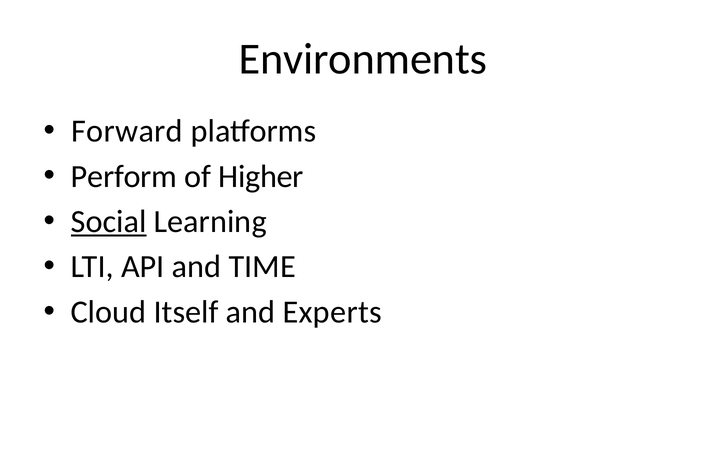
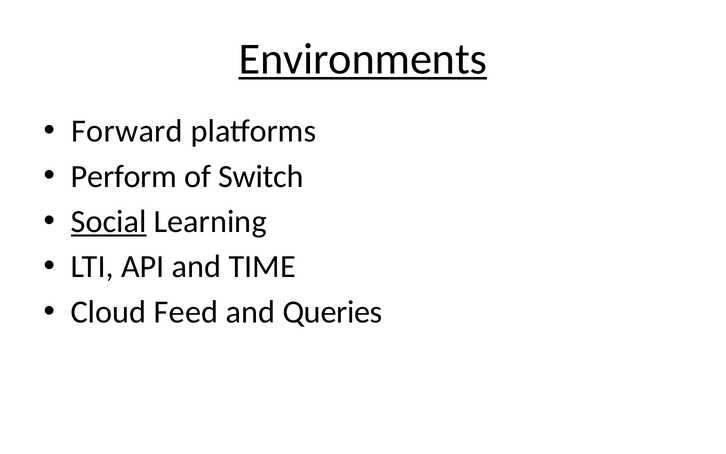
Environments underline: none -> present (363, 59)
Higher: Higher -> Switch (261, 176)
Itself: Itself -> Feed (186, 312)
Experts: Experts -> Queries (333, 312)
